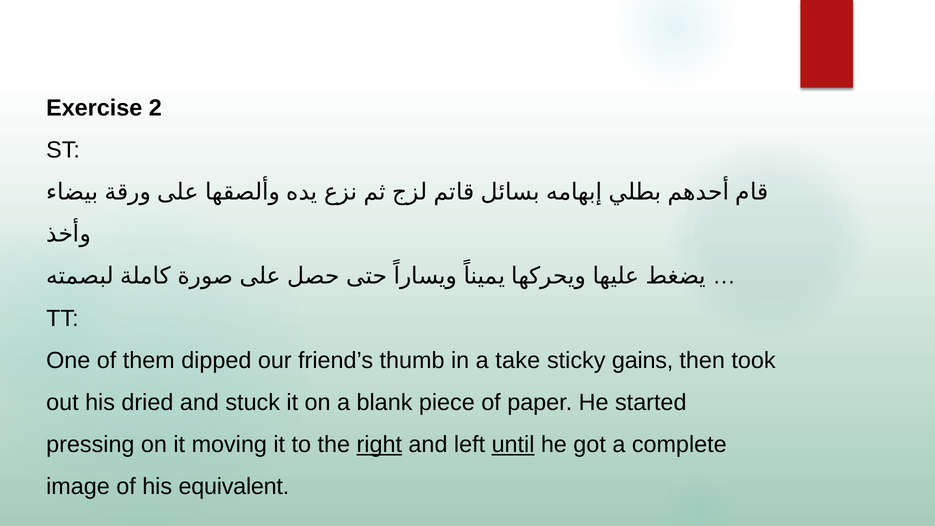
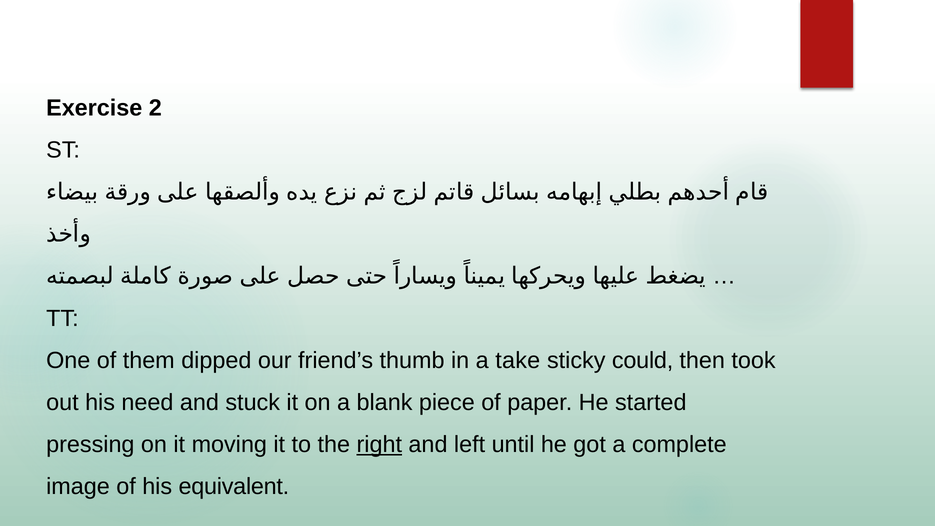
gains: gains -> could (643, 360)
dried: dried -> need (147, 402)
until underline: present -> none (513, 445)
